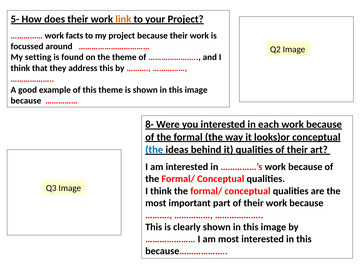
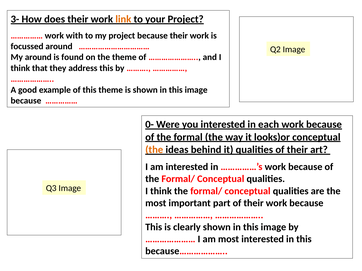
5-: 5- -> 3- (15, 19)
facts: facts -> with (74, 36)
My setting: setting -> around (38, 57)
8-: 8- -> 0- (150, 125)
the colour: blue -> orange (154, 150)
